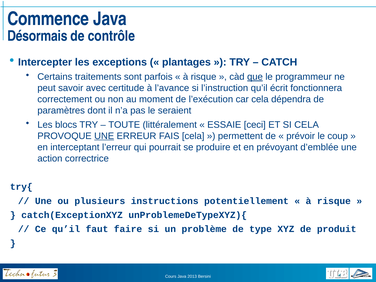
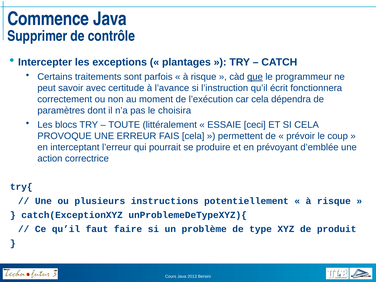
Désormais: Désormais -> Supprimer (37, 36)
seraient: seraient -> choisira (175, 111)
UNE underline: present -> none (104, 136)
